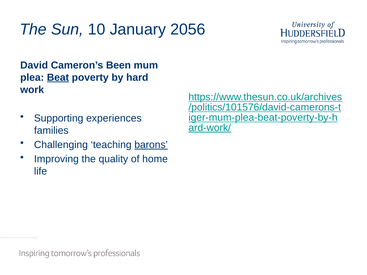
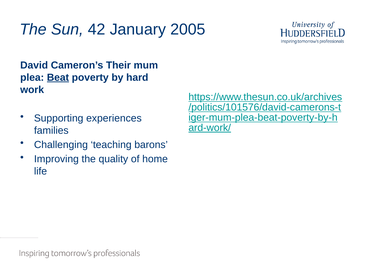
10: 10 -> 42 (97, 30)
2056: 2056 -> 2005 (188, 30)
Been: Been -> Their (118, 65)
barons underline: present -> none (151, 145)
